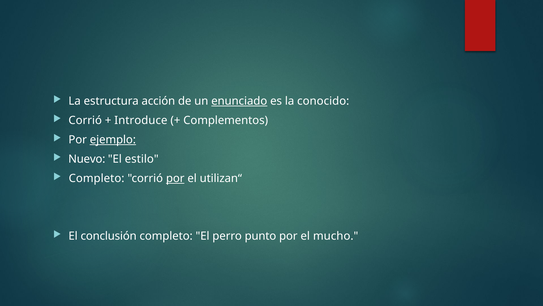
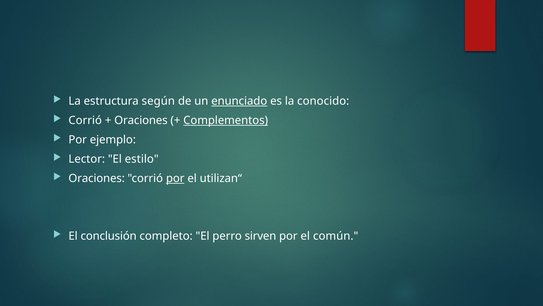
acción: acción -> según (158, 101)
Introduce: Introduce -> Oraciones (141, 120)
Complementos underline: none -> present (226, 120)
ejemplo underline: present -> none (113, 140)
Nuevo: Nuevo -> Lector (87, 159)
Completo: Completo -> Oraciones (97, 178)
punto: punto -> sirven (260, 236)
mucho: mucho -> común (336, 236)
